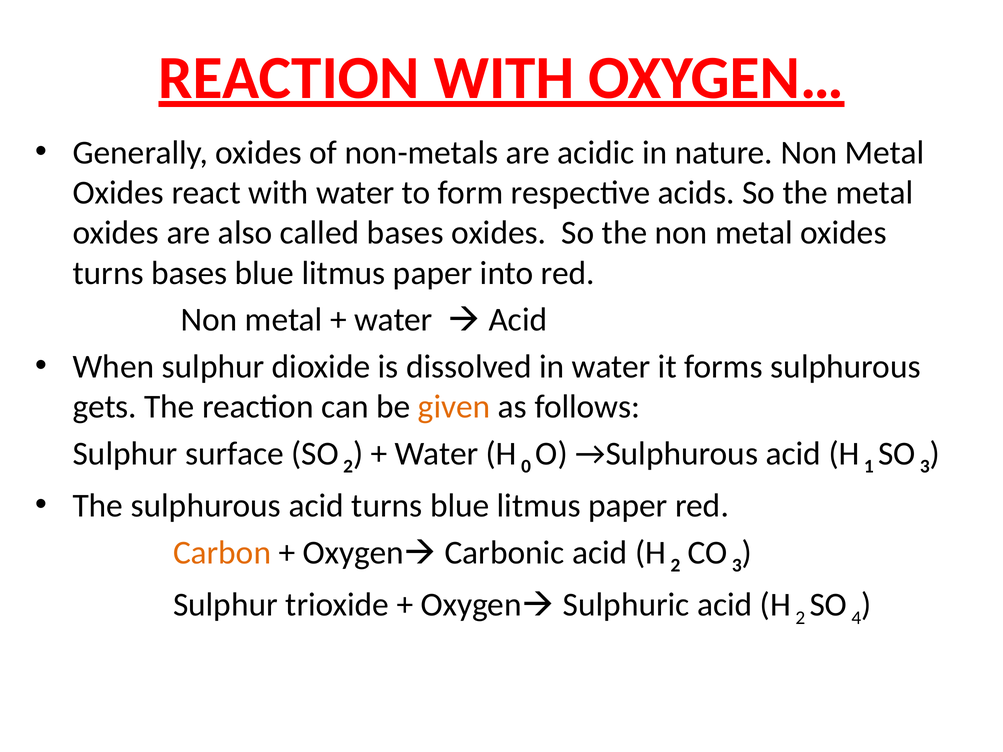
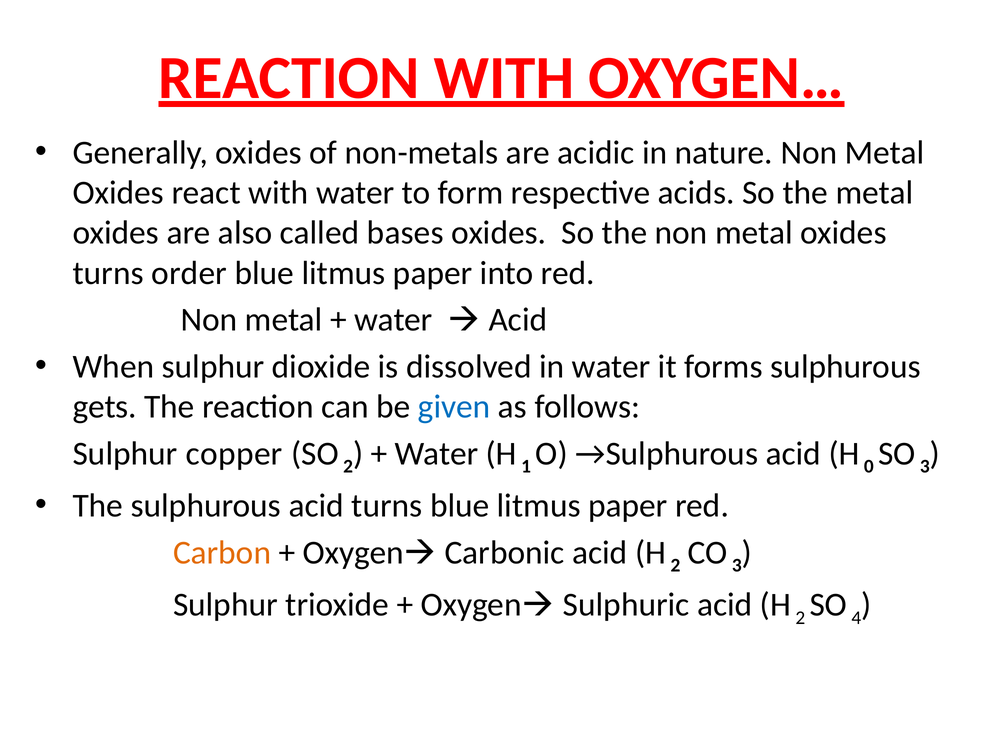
turns bases: bases -> order (189, 273)
given colour: orange -> blue (454, 407)
surface: surface -> copper (234, 454)
0: 0 -> 1 (526, 467)
1: 1 -> 0 (869, 467)
